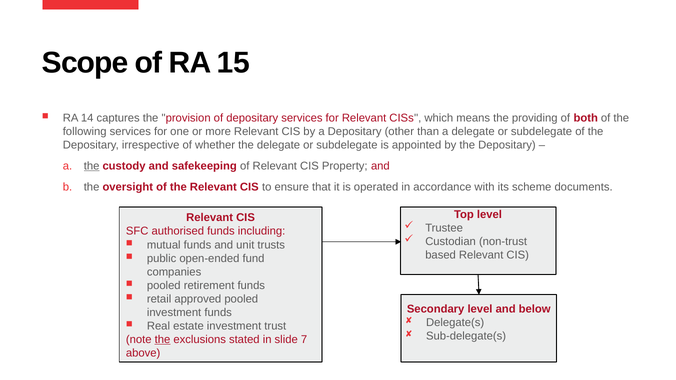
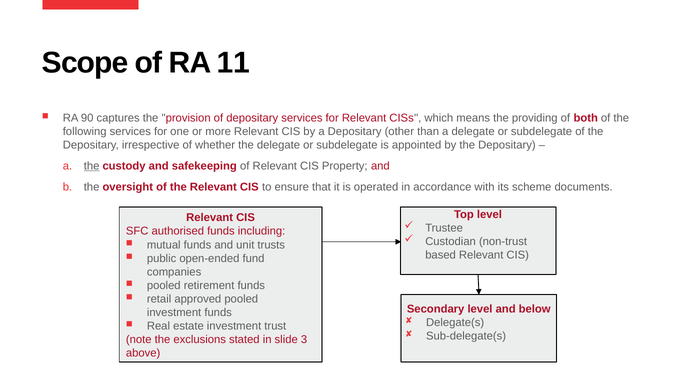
15: 15 -> 11 (233, 63)
14: 14 -> 90 (87, 118)
the underline: present -> none (163, 340)
7: 7 -> 3 (304, 340)
